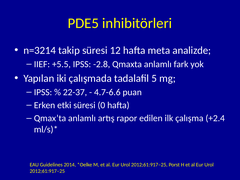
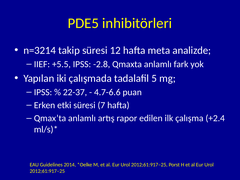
0: 0 -> 7 (101, 105)
